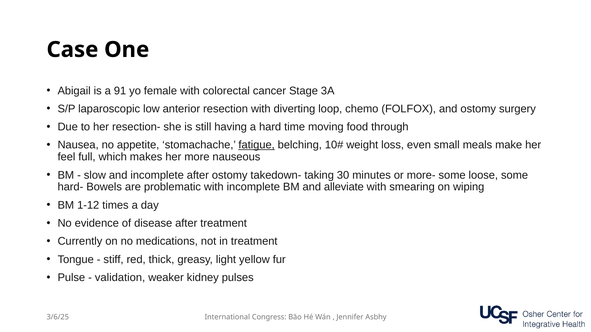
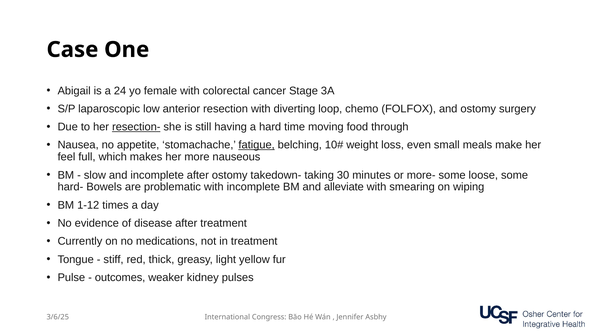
91: 91 -> 24 (120, 91)
resection- underline: none -> present (136, 127)
validation: validation -> outcomes (120, 278)
